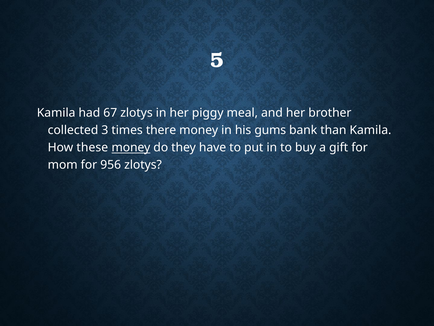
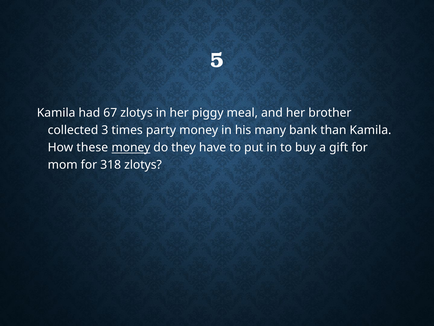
there: there -> party (161, 130)
gums: gums -> many (270, 130)
956: 956 -> 318 (111, 165)
